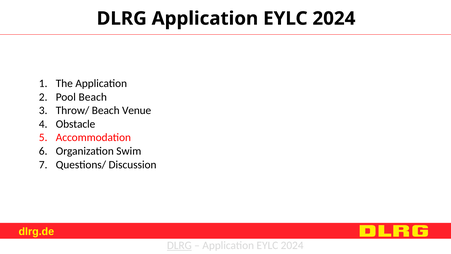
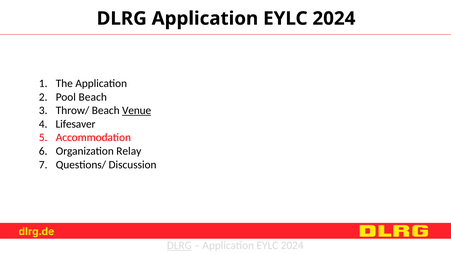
Venue underline: none -> present (137, 110)
Obstacle: Obstacle -> Lifesaver (76, 124)
Swim: Swim -> Relay (129, 151)
